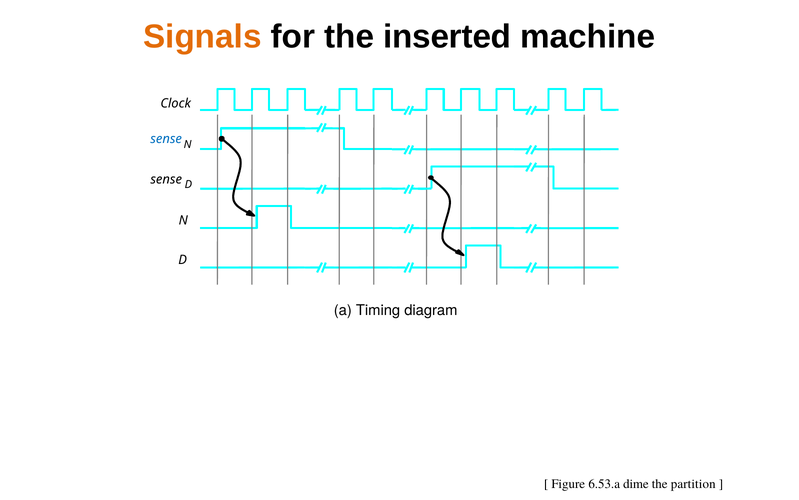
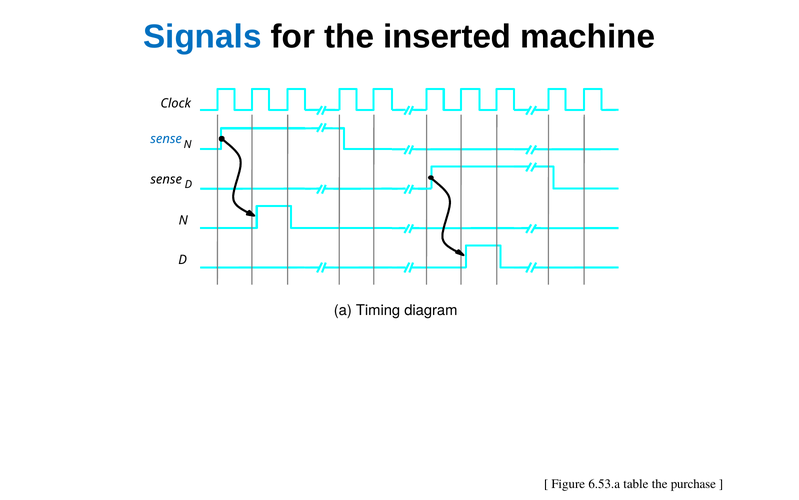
Signals colour: orange -> blue (202, 37)
dime: dime -> table (636, 484)
partition: partition -> purchase (693, 484)
